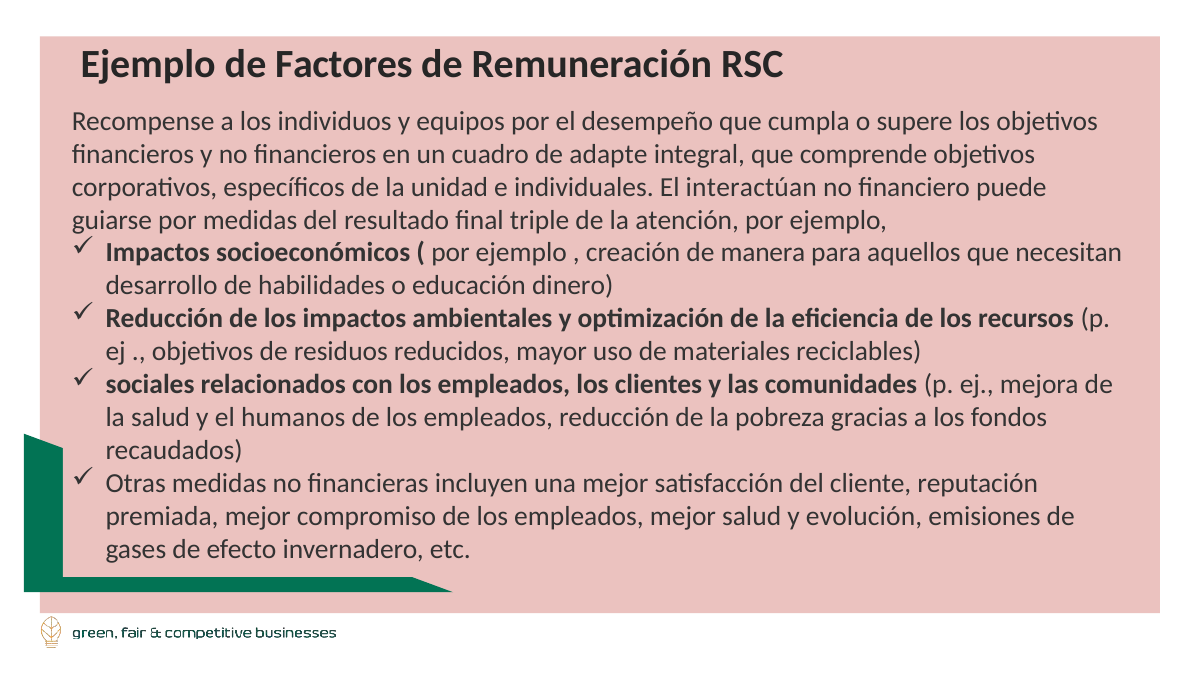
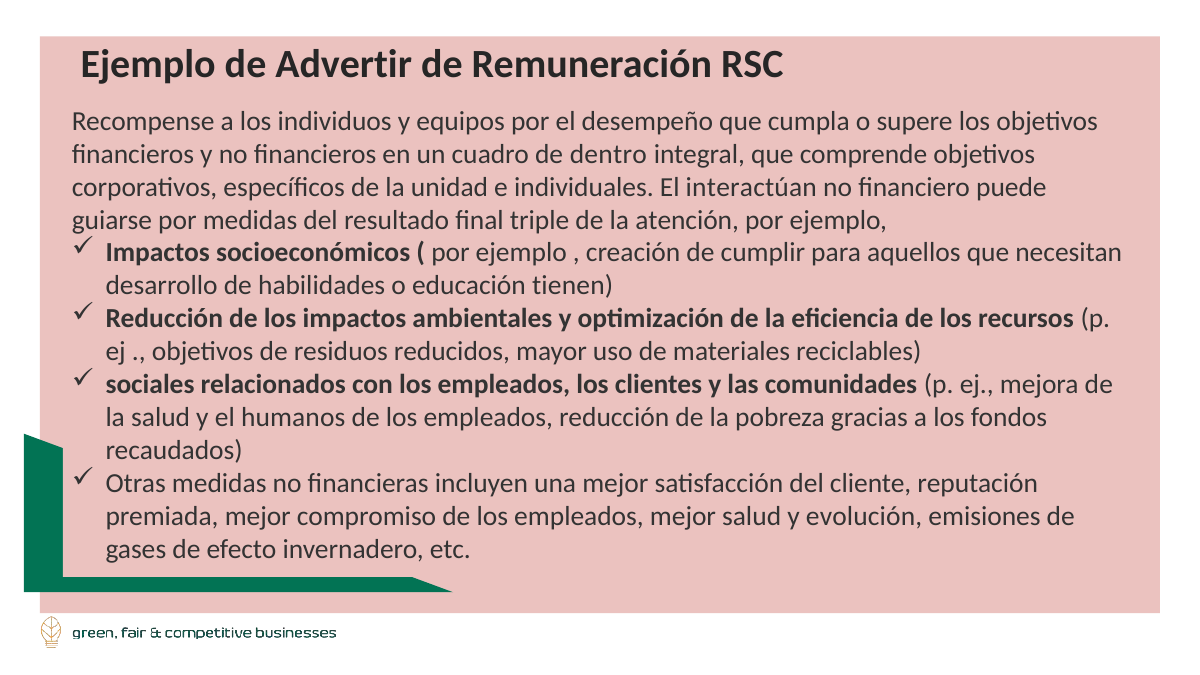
Factores: Factores -> Advertir (344, 64)
adapte: adapte -> dentro (608, 154)
manera: manera -> cumplir (763, 253)
dinero: dinero -> tienen (573, 286)
